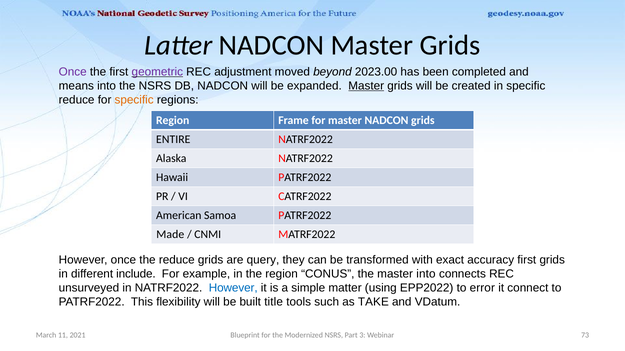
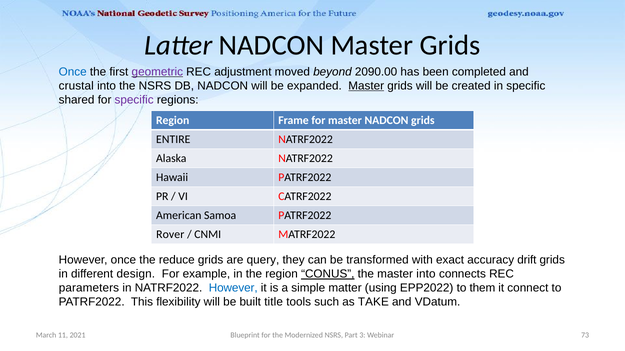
Once colour: purple -> blue (73, 72)
2023.00: 2023.00 -> 2090.00 (376, 72)
means: means -> crustal (76, 86)
reduce: reduce -> shared (77, 100)
specific colour: orange -> purple (134, 100)
Made: Made -> Rover (170, 235)
accuracy first: first -> drift (527, 260)
include: include -> design (136, 274)
CONUS underline: none -> present (328, 274)
unsurveyed: unsurveyed -> parameters (89, 288)
error: error -> them (482, 288)
